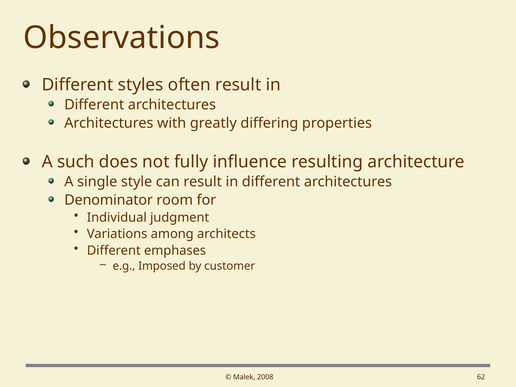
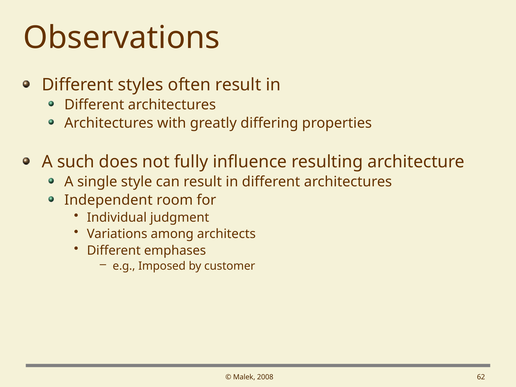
Denominator: Denominator -> Independent (108, 200)
